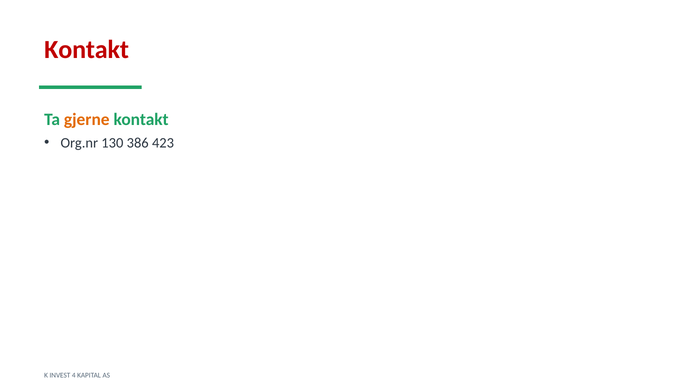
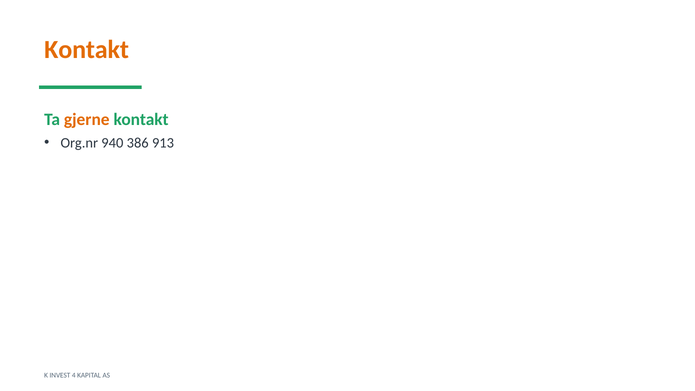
Kontakt colour: red -> orange (87, 50)
130: 130 -> 940 (112, 143)
423: 423 -> 913 (163, 143)
